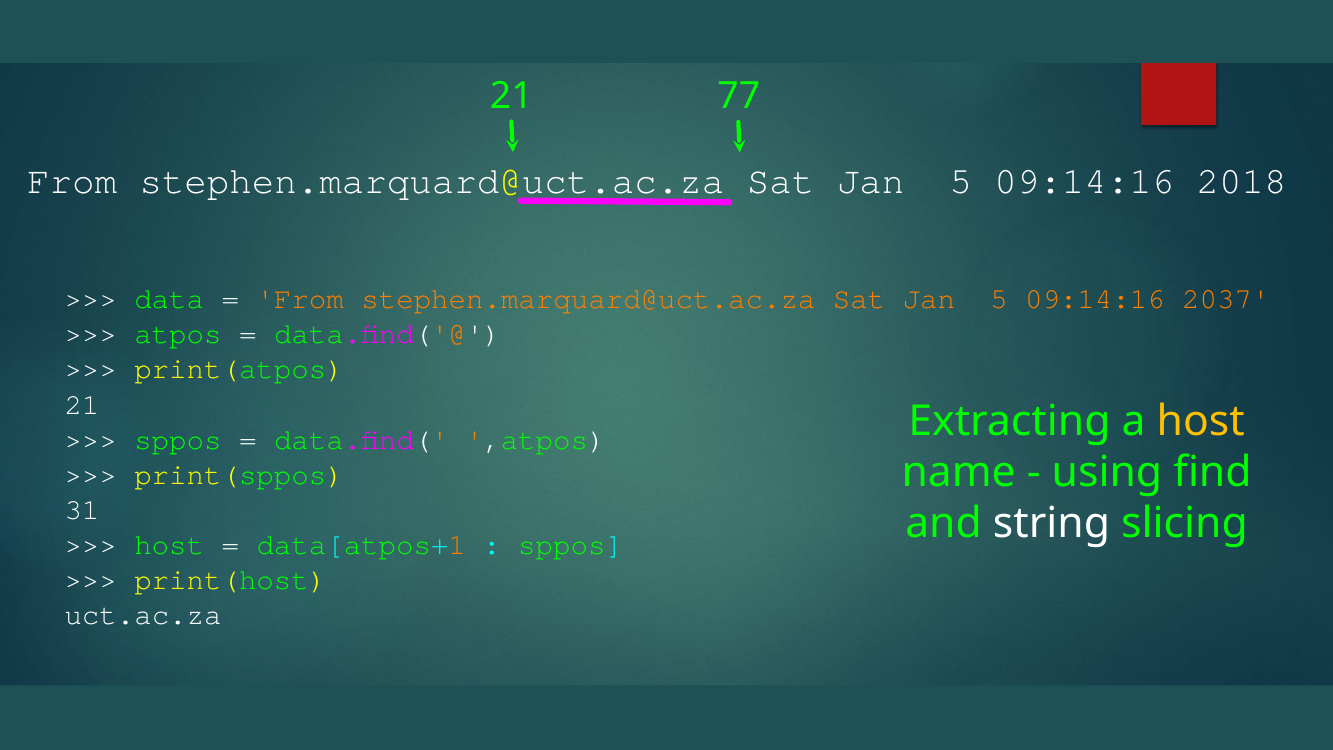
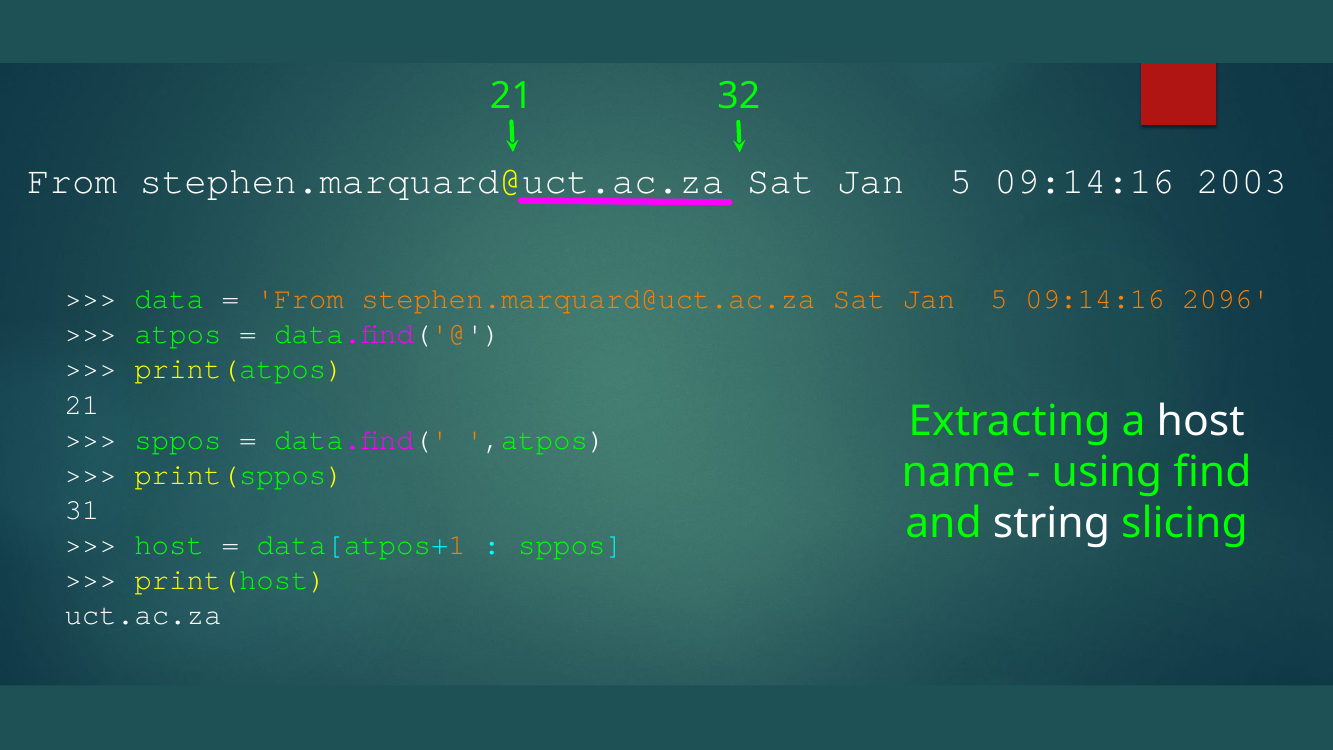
77: 77 -> 32 (739, 96)
2018: 2018 -> 2003 (1242, 181)
2037: 2037 -> 2096 (1226, 299)
host colour: yellow -> white (1201, 421)
